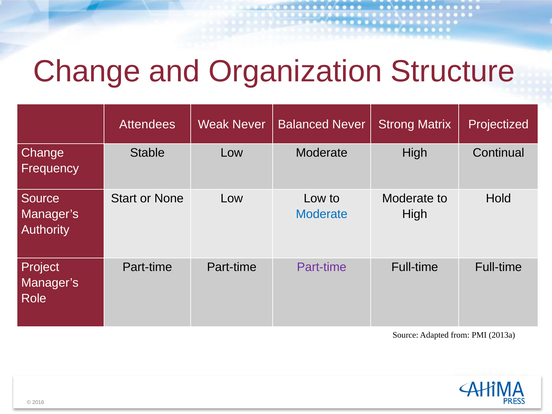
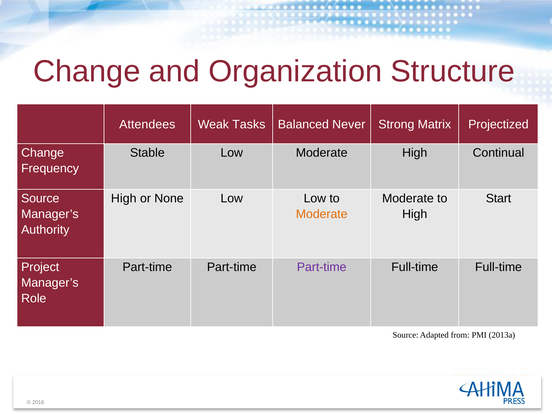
Weak Never: Never -> Tasks (249, 125)
Start: Start -> High (124, 198)
Hold: Hold -> Start (499, 198)
Moderate colour: blue -> orange (322, 214)
